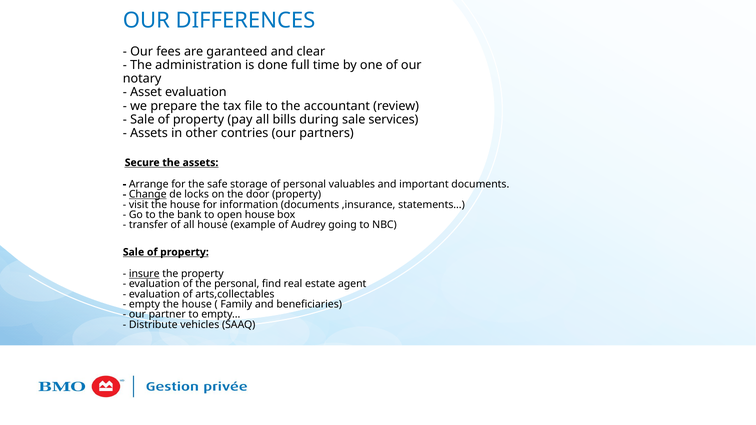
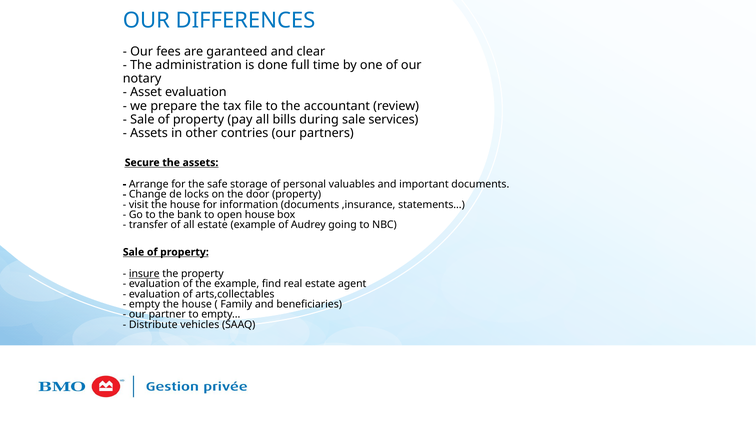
Change underline: present -> none (148, 194)
all house: house -> estate (213, 225)
the personal: personal -> example (237, 284)
